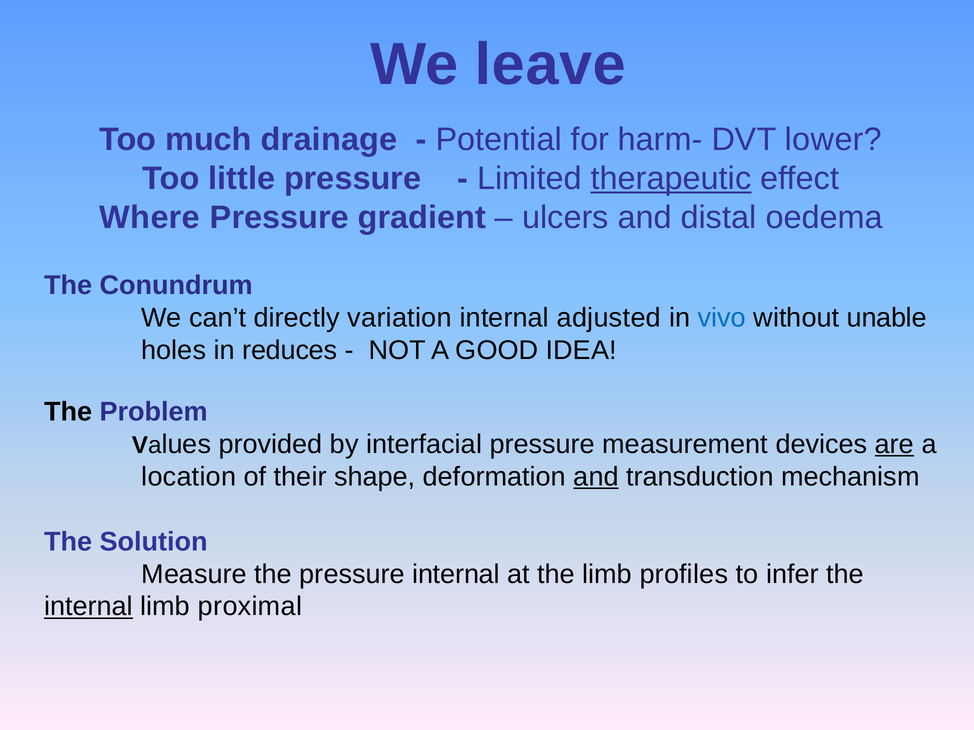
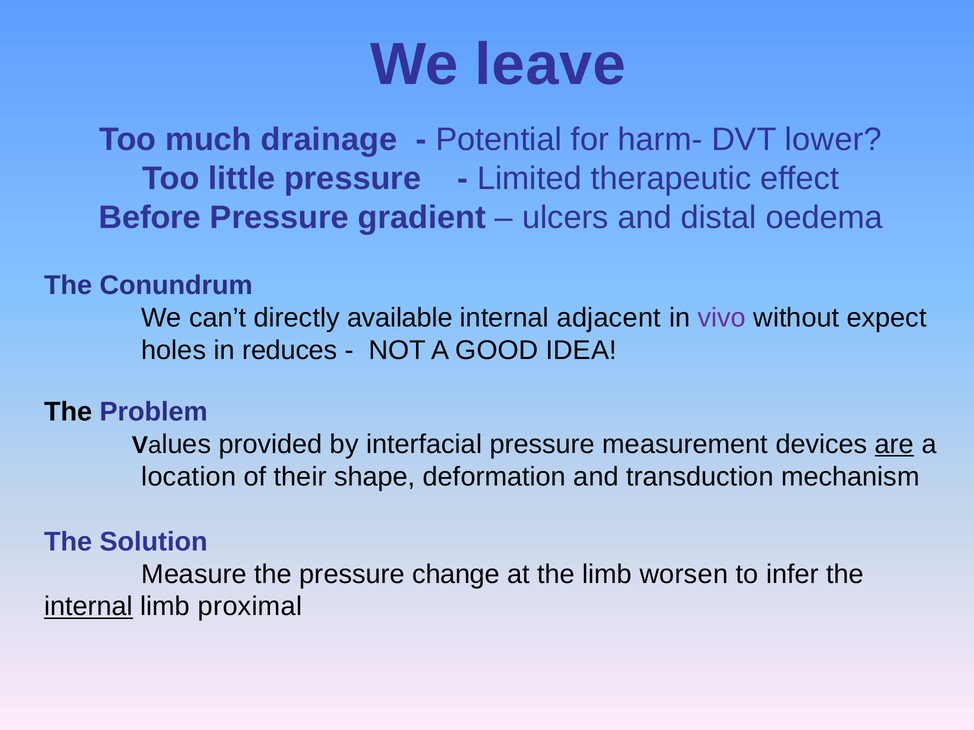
therapeutic underline: present -> none (671, 179)
Where: Where -> Before (150, 218)
variation: variation -> available (400, 318)
adjusted: adjusted -> adjacent (609, 318)
vivo colour: blue -> purple (722, 318)
unable: unable -> expect (887, 318)
and underline: present -> none (596, 477)
pressure internal: internal -> change (456, 575)
profiles: profiles -> worsen (684, 575)
